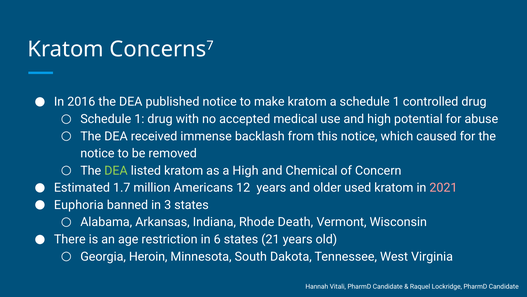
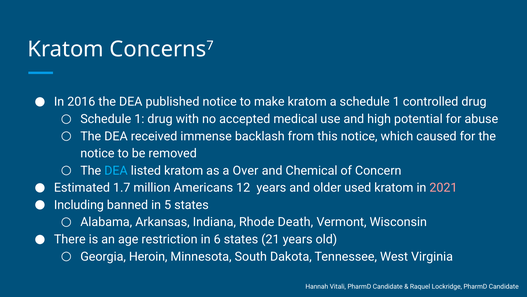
DEA colour: light green -> light blue (116, 170)
a High: High -> Over (245, 170)
Euphoria: Euphoria -> Including (79, 205)
3: 3 -> 5 (168, 205)
